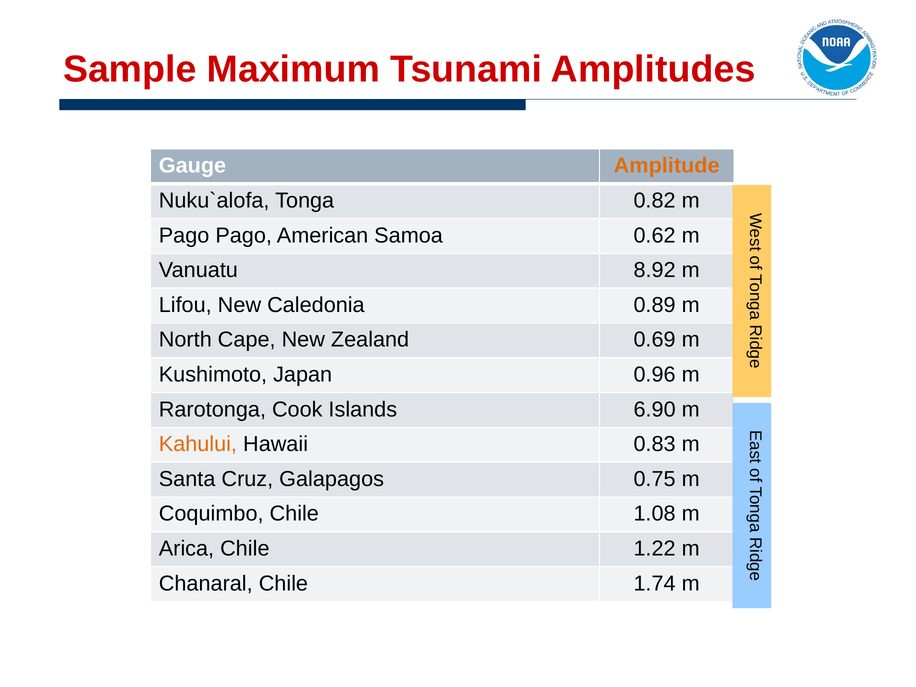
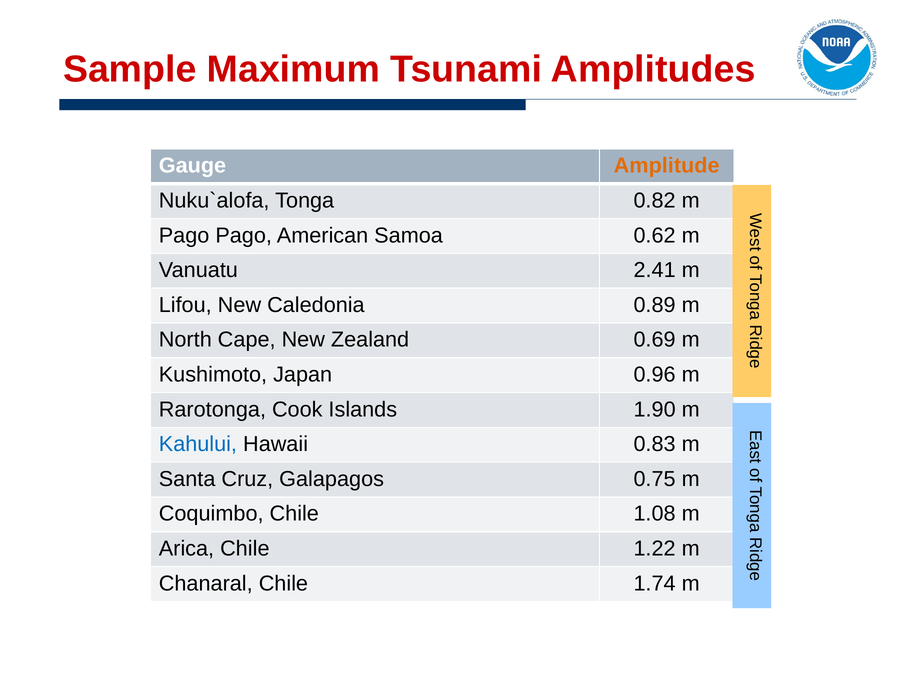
8.92: 8.92 -> 2.41 (655, 270)
6.90: 6.90 -> 1.90 (655, 409)
Kahului colour: orange -> blue (198, 444)
